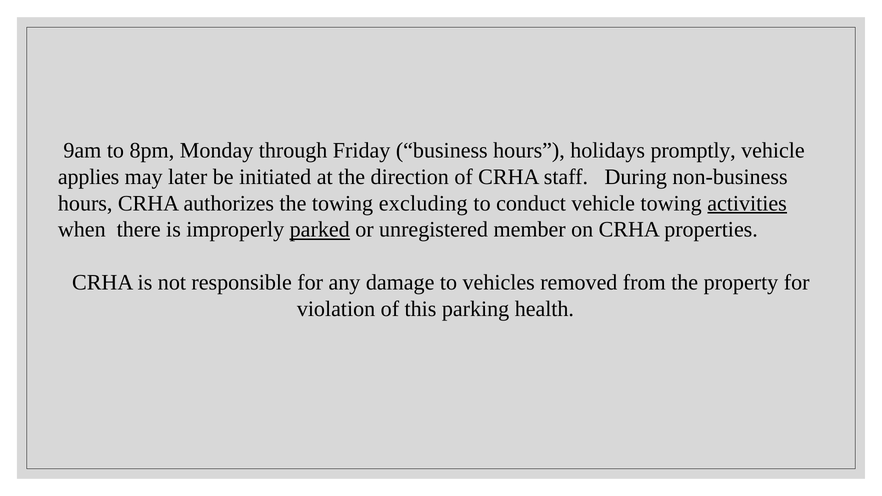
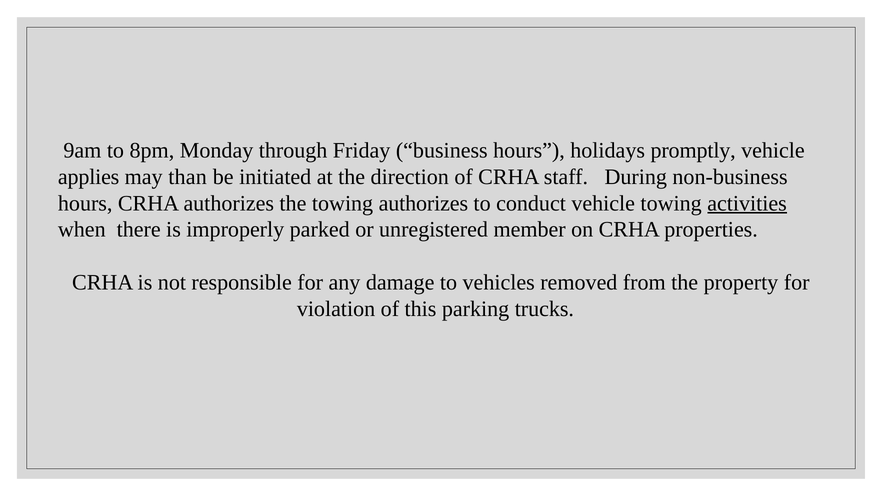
later: later -> than (188, 177)
towing excluding: excluding -> authorizes (423, 203)
parked underline: present -> none (320, 230)
health: health -> trucks (544, 309)
